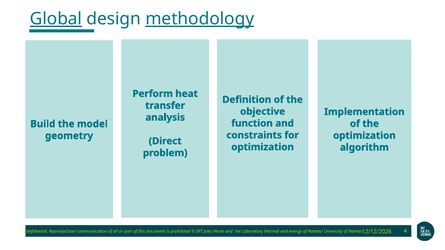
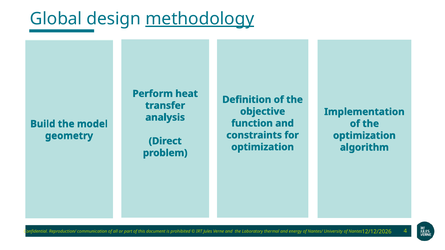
Global underline: present -> none (56, 19)
